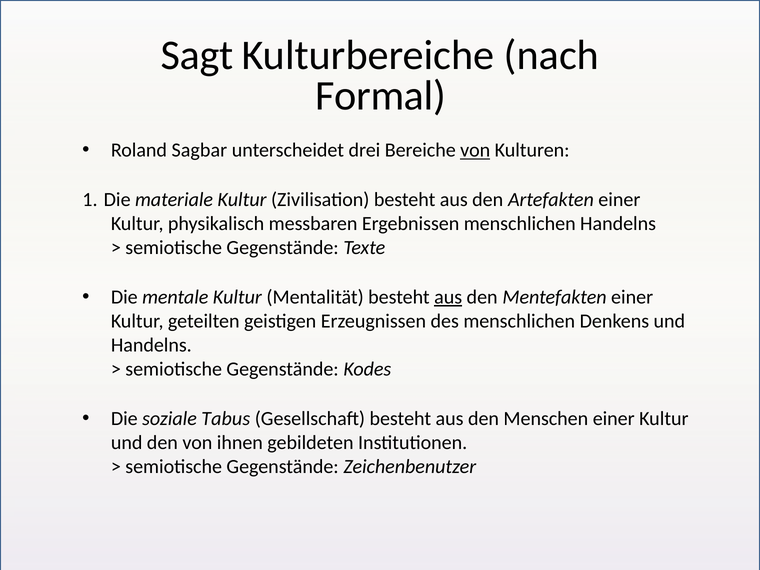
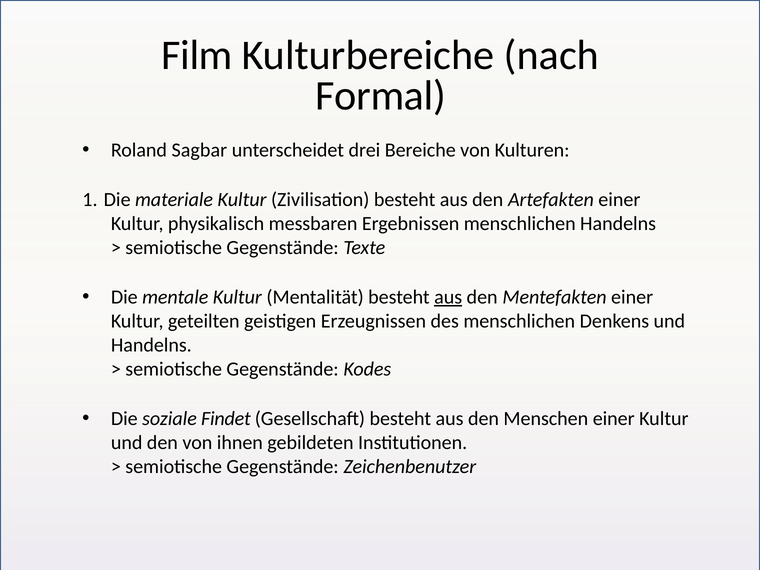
Sagt: Sagt -> Film (197, 55)
von underline: present -> none (475, 150)
Tabus: Tabus -> Findet (226, 419)
